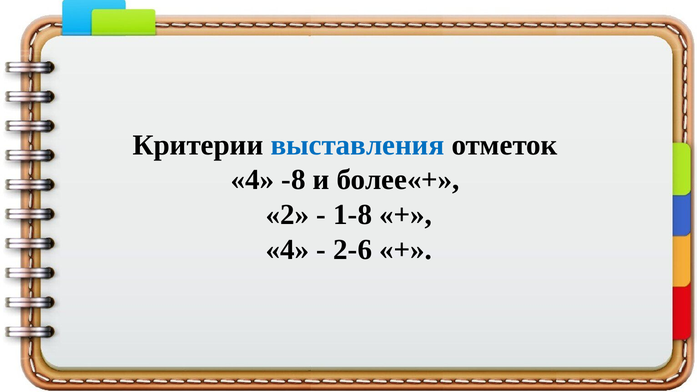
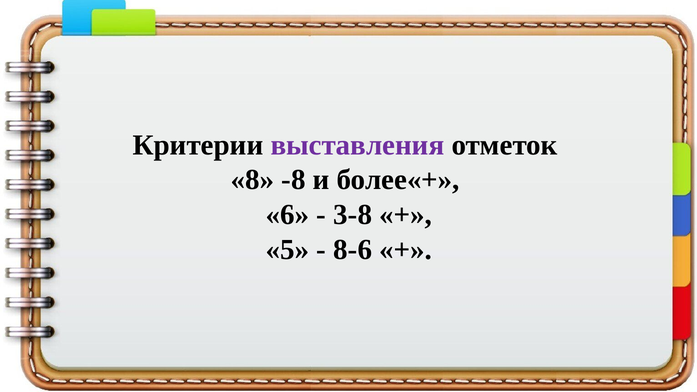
выставления colour: blue -> purple (357, 145)
4: 4 -> 8 (253, 180)
2: 2 -> 6 (288, 215)
1-8: 1-8 -> 3-8 (353, 215)
4: 4 -> 5 (288, 250)
2-6: 2-6 -> 8-6 (353, 250)
